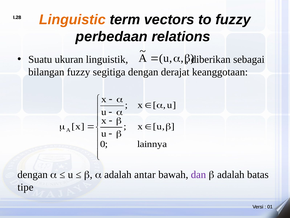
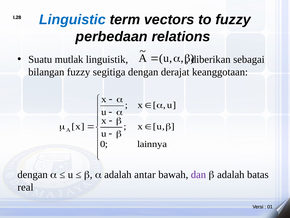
Linguistic colour: orange -> blue (72, 20)
ukuran: ukuran -> mutlak (69, 59)
tipe: tipe -> real (25, 187)
